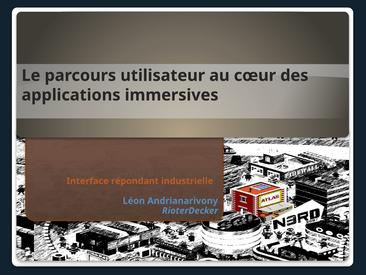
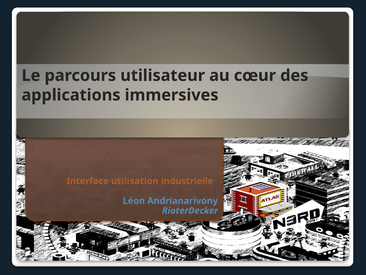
répondant: répondant -> utilisation (135, 181)
